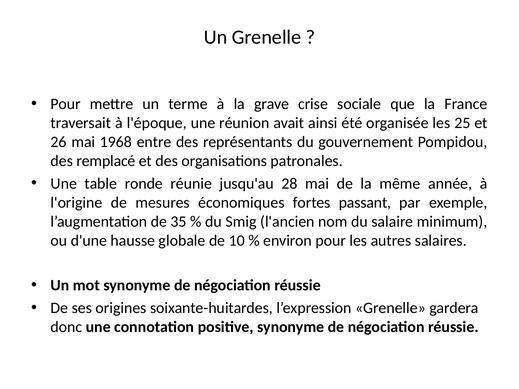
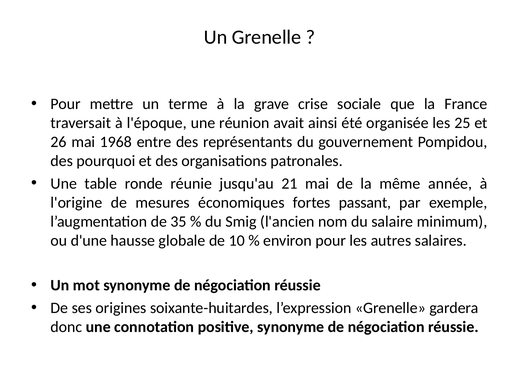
remplacé: remplacé -> pourquoi (106, 161)
28: 28 -> 21 (290, 184)
